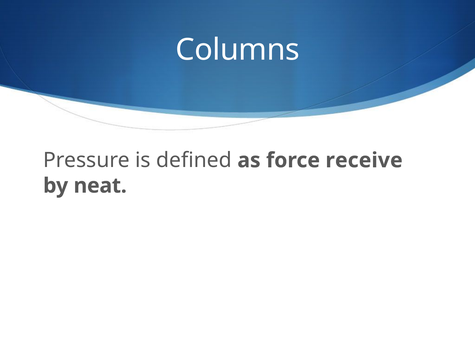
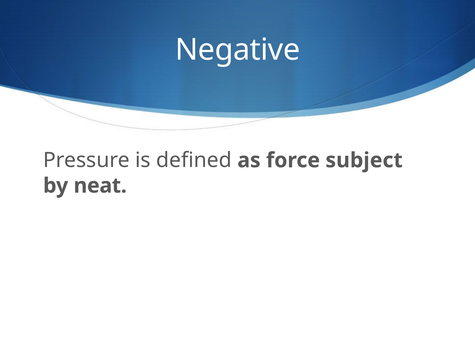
Columns: Columns -> Negative (238, 50)
receive: receive -> subject (364, 160)
